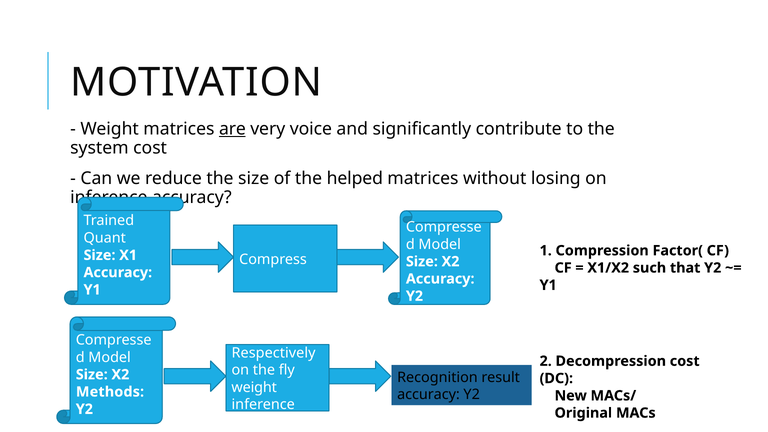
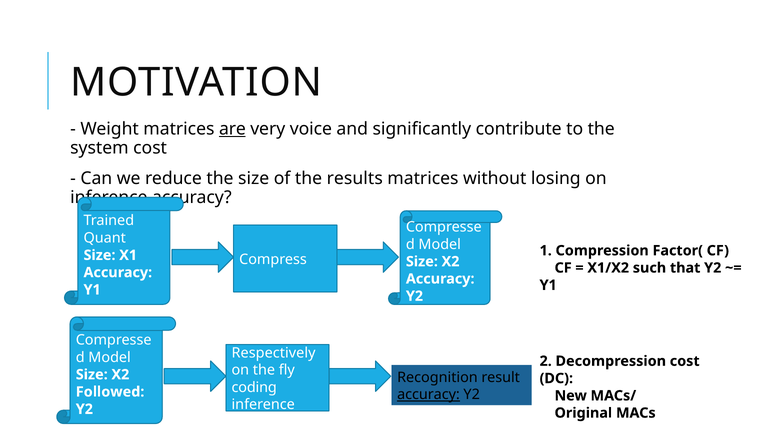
helped: helped -> results (355, 178)
weight: weight -> coding (254, 387)
Methods: Methods -> Followed (110, 392)
accuracy underline: none -> present (429, 395)
